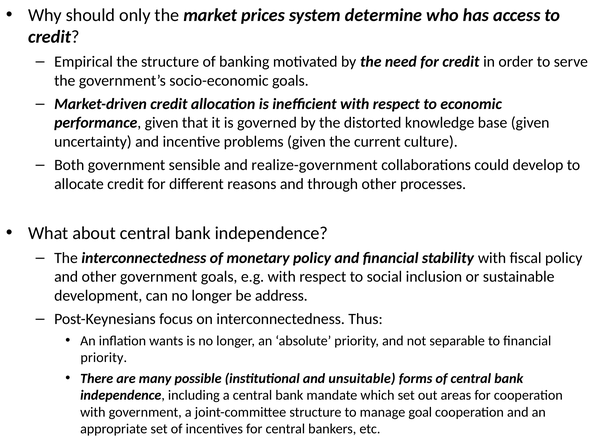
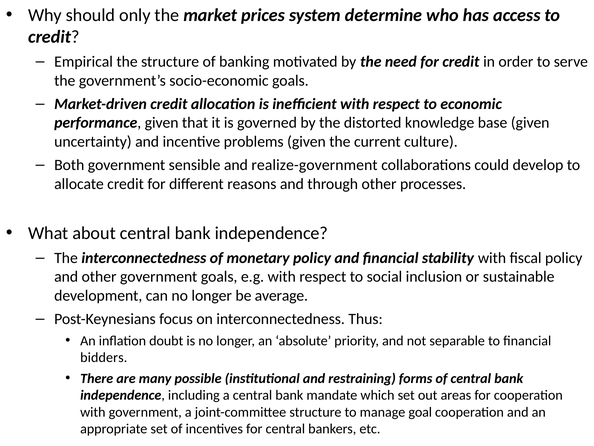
address: address -> average (281, 295)
wants: wants -> doubt (166, 340)
priority: priority -> bidders (104, 357)
unsuitable: unsuitable -> restraining (362, 378)
